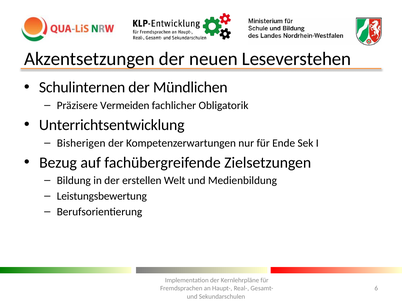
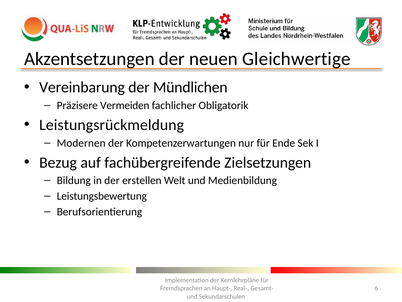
Leseverstehen: Leseverstehen -> Gleichwertige (296, 59)
Schulinternen: Schulinternen -> Vereinbarung (82, 87)
Unterrichtsentwicklung: Unterrichtsentwicklung -> Leistungsrückmeldung (112, 125)
Bisherigen: Bisherigen -> Modernen (81, 143)
